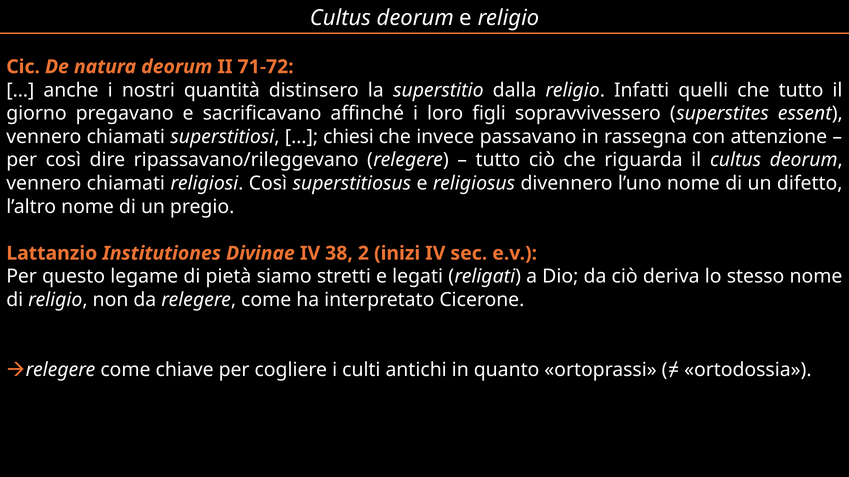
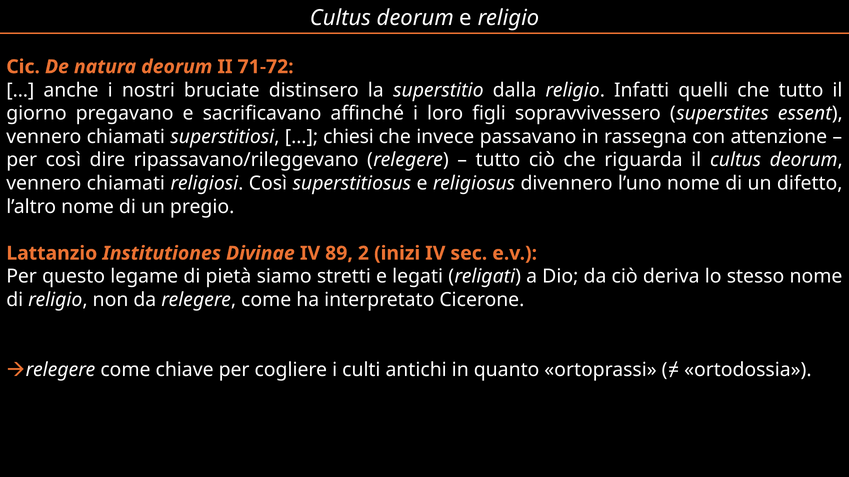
quantità: quantità -> bruciate (222, 90)
38: 38 -> 89 (339, 254)
